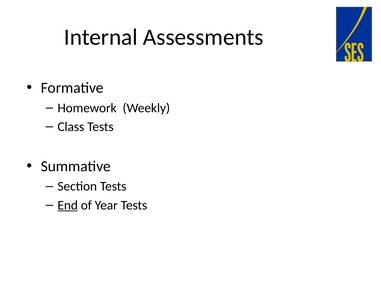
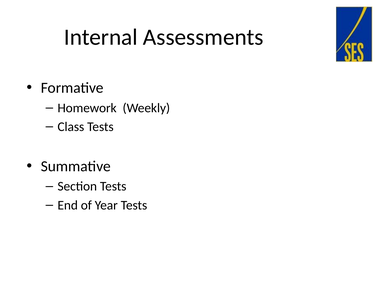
End underline: present -> none (68, 205)
